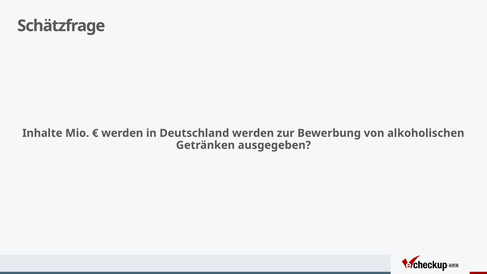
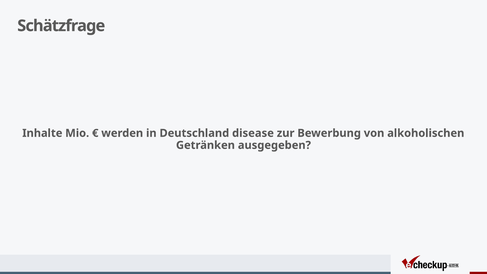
Deutschland werden: werden -> disease (253, 133)
